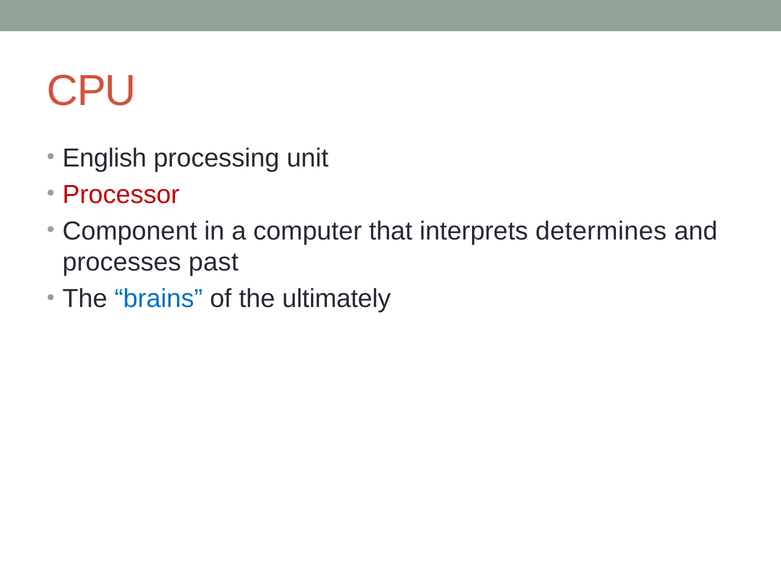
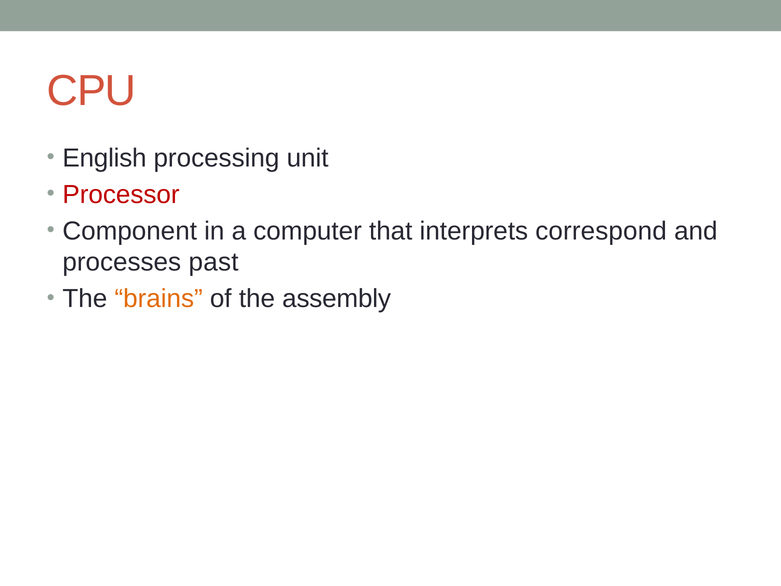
determines: determines -> correspond (601, 231)
brains colour: blue -> orange (159, 299)
ultimately: ultimately -> assembly (337, 299)
